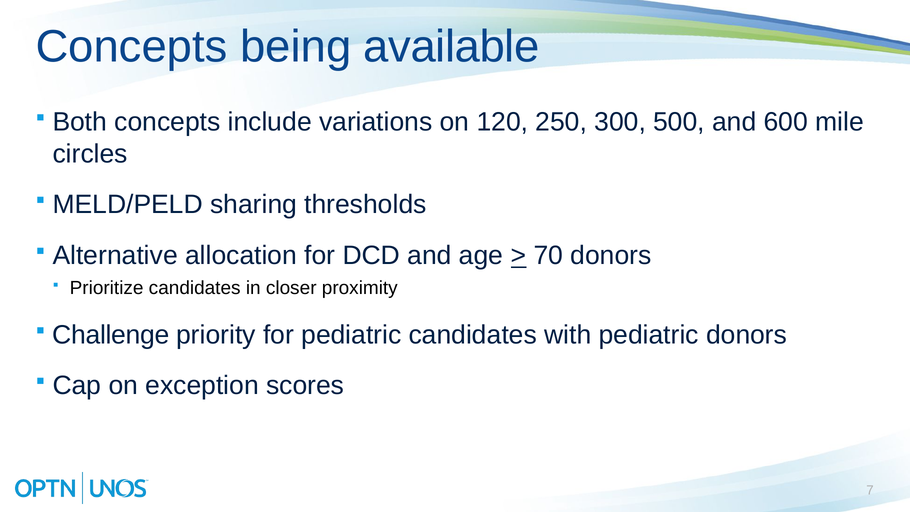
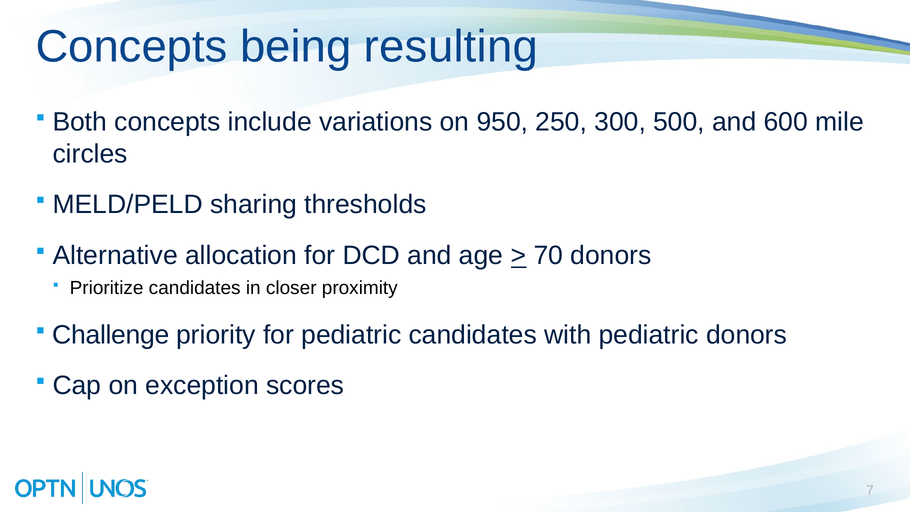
available: available -> resulting (451, 47)
120: 120 -> 950 (502, 122)
